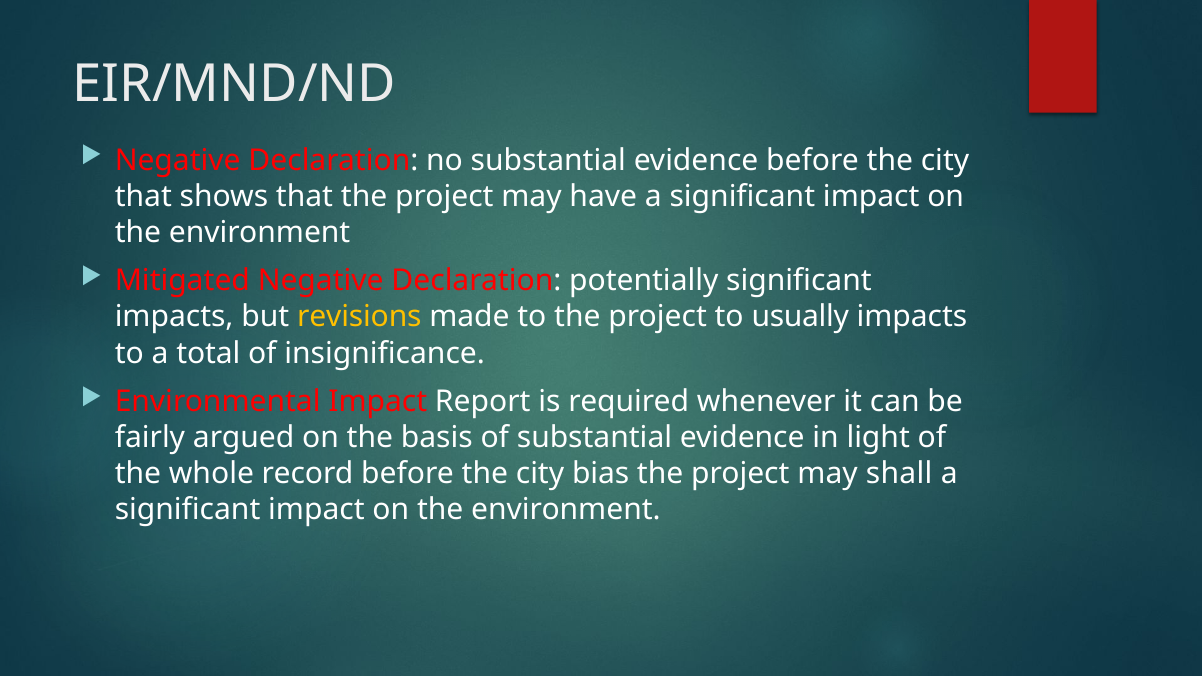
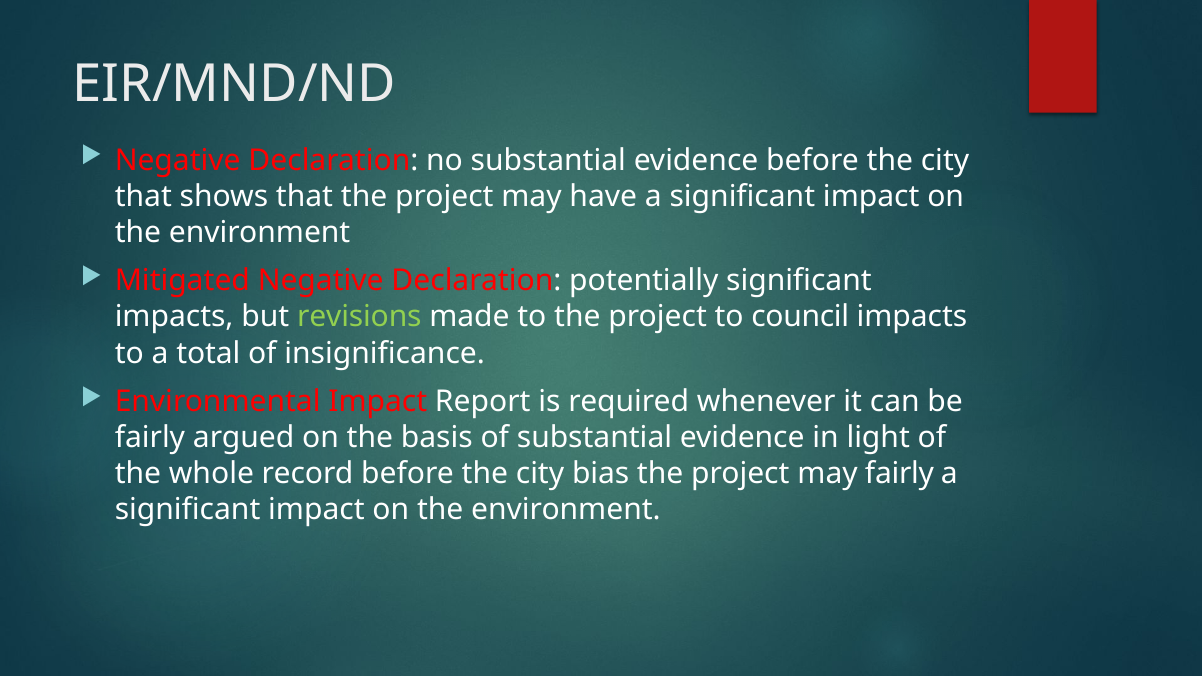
revisions colour: yellow -> light green (359, 317)
usually: usually -> council (800, 317)
may shall: shall -> fairly (899, 474)
